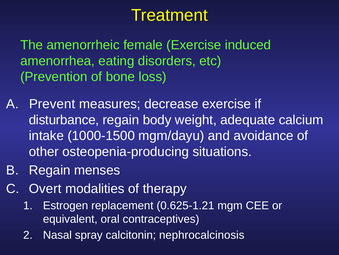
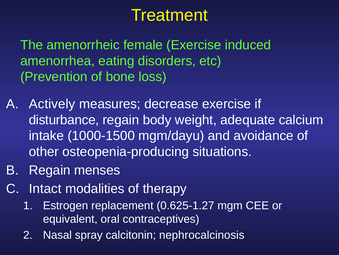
Prevent: Prevent -> Actively (52, 104)
Overt: Overt -> Intact (45, 188)
0.625-1.21: 0.625-1.21 -> 0.625-1.27 (185, 205)
